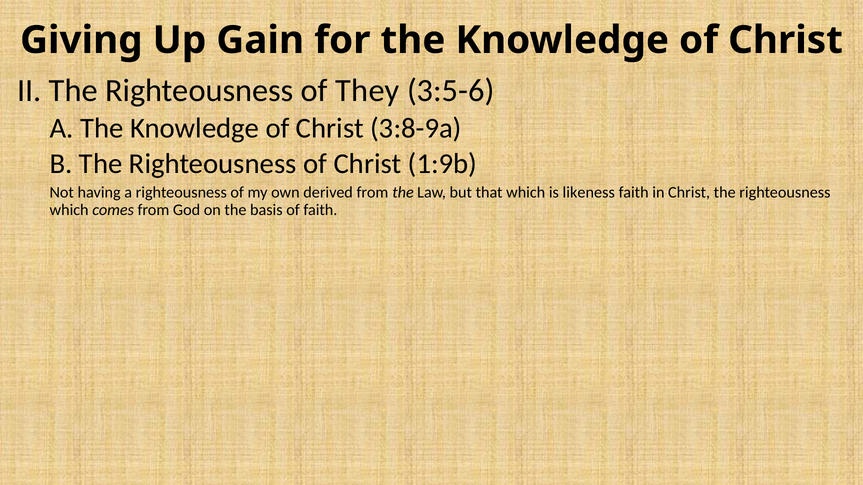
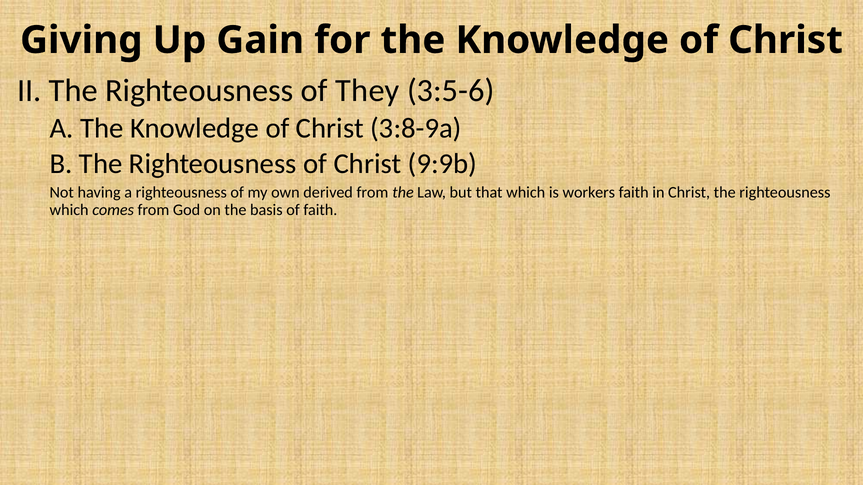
1:9b: 1:9b -> 9:9b (443, 164)
likeness: likeness -> workers (589, 193)
